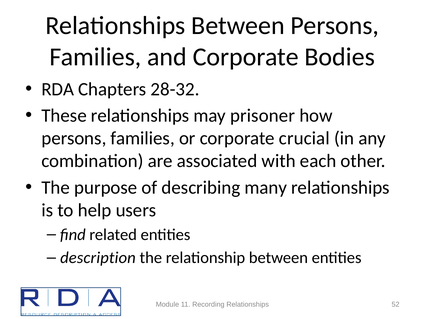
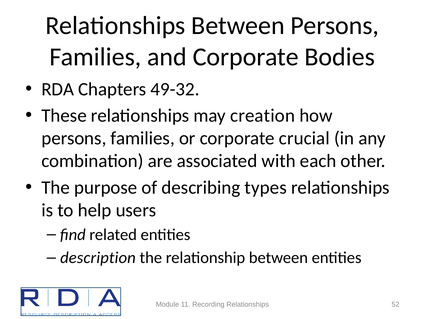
28-32: 28-32 -> 49-32 (175, 89)
prisoner: prisoner -> creation (263, 116)
many: many -> types (266, 187)
